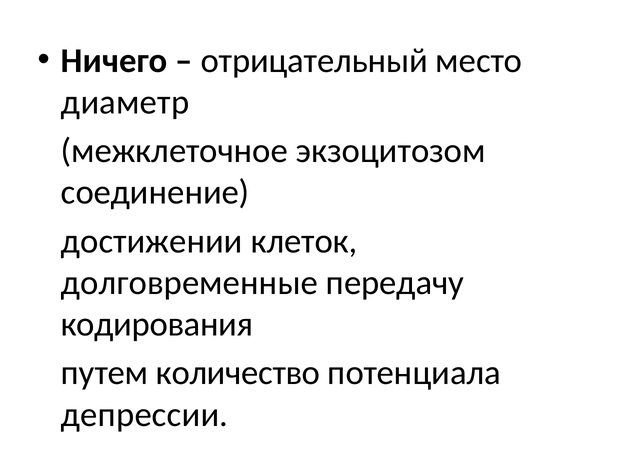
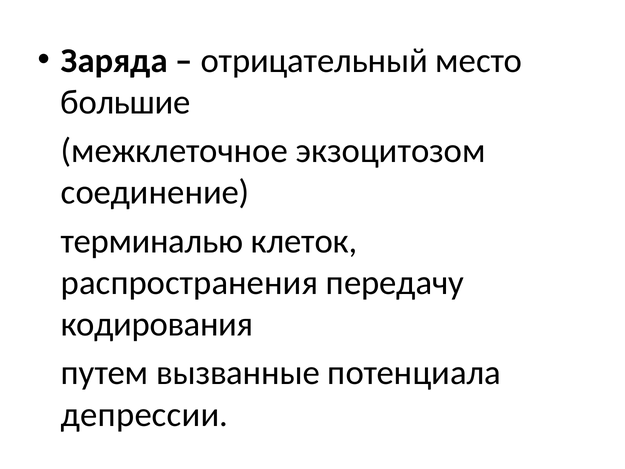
Ничего: Ничего -> Заряда (114, 61)
диаметр: диаметр -> большие (125, 102)
достижении: достижении -> терминалью (152, 241)
долговременные: долговременные -> распространения (190, 283)
количество: количество -> вызванные (238, 373)
